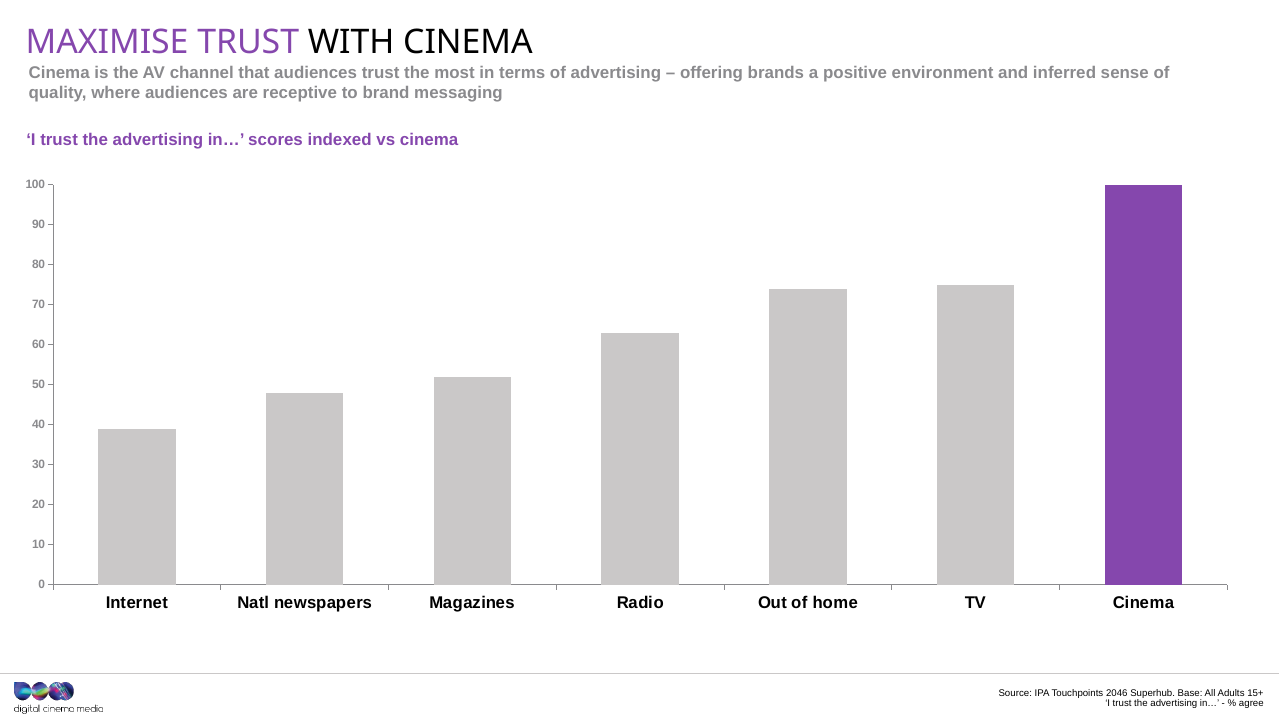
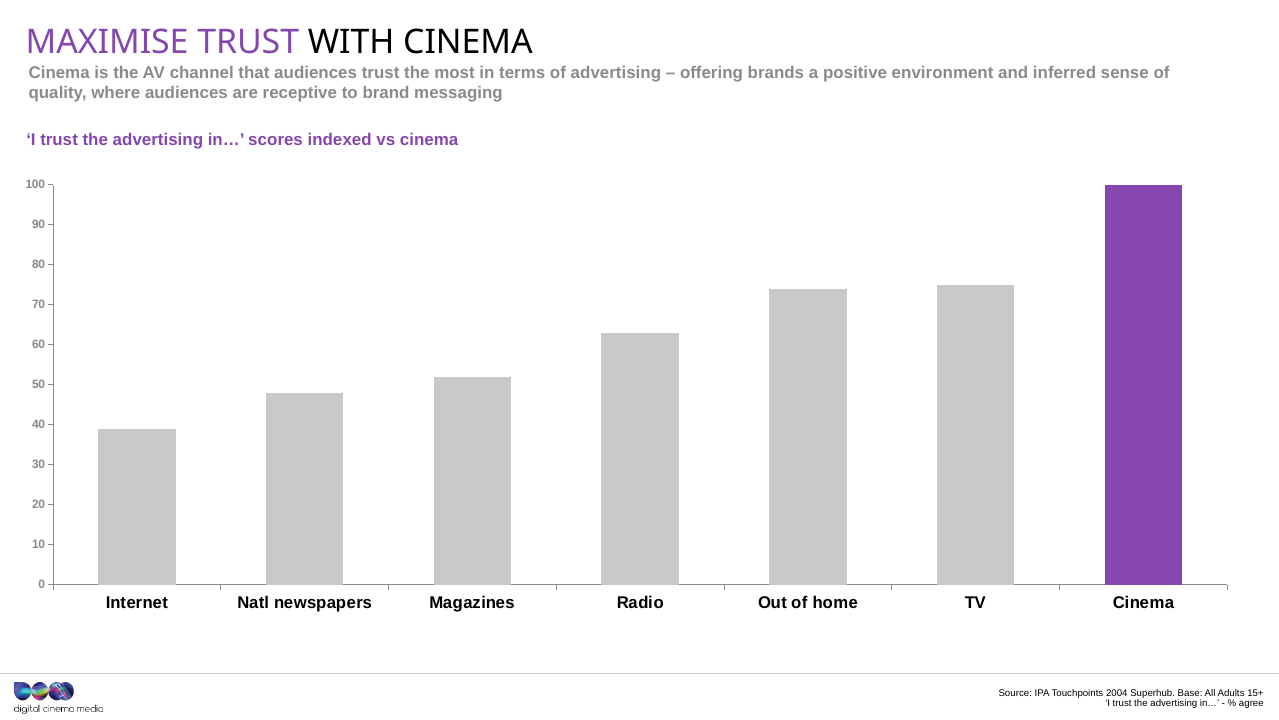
2046: 2046 -> 2004 (1117, 692)
